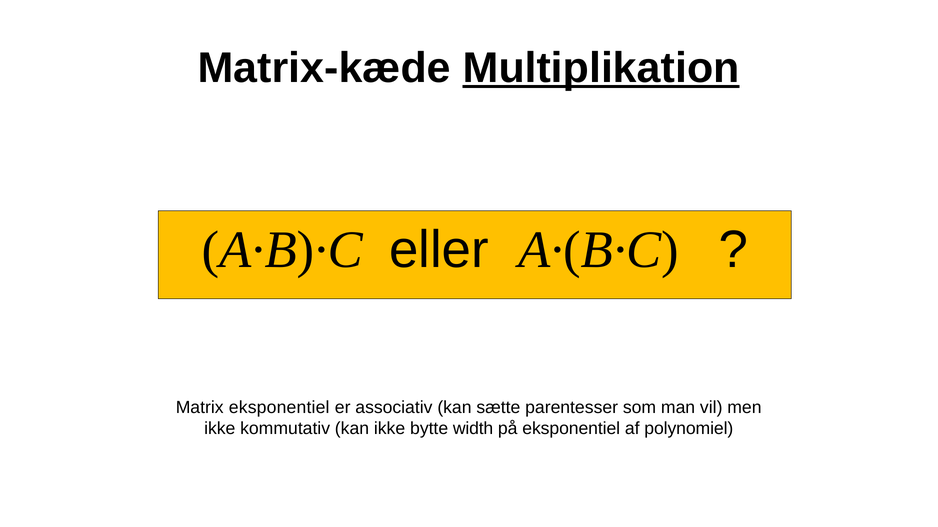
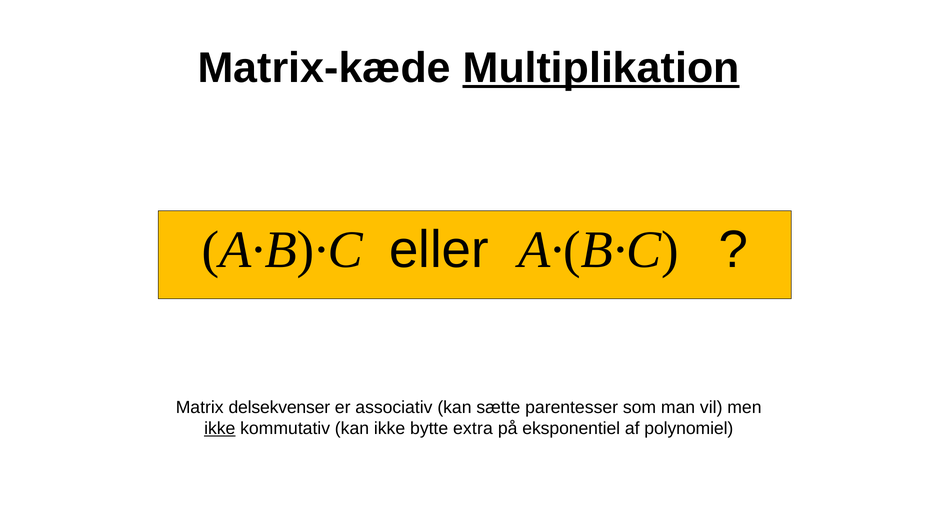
Matrix eksponentiel: eksponentiel -> delsekvenser (279, 408)
ikke underline: none -> present (220, 429)
width: width -> extra (473, 429)
